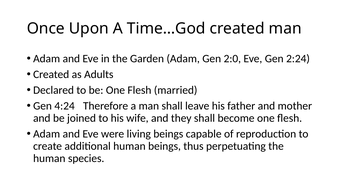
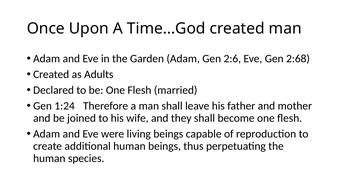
2:0: 2:0 -> 2:6 (232, 59)
2:24: 2:24 -> 2:68 (298, 59)
4:24: 4:24 -> 1:24 (65, 106)
